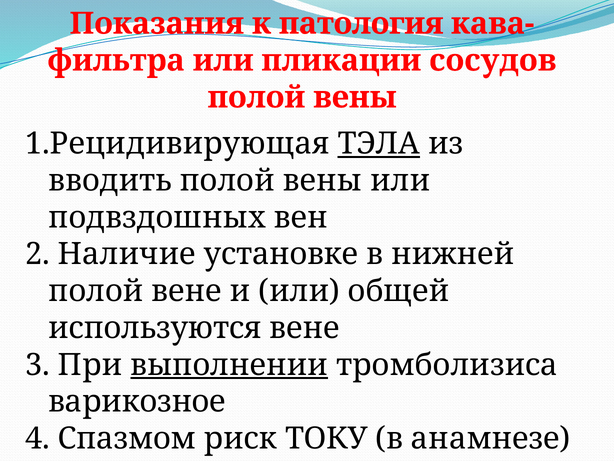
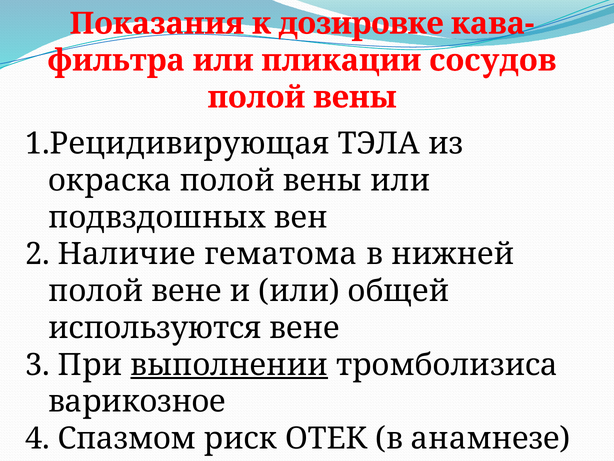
патология: патология -> дозировке (361, 24)
ТЭЛА underline: present -> none (379, 143)
вводить: вводить -> окраска (110, 180)
установке: установке -> гематома (281, 254)
ТОКУ: ТОКУ -> ОТЕК (326, 438)
